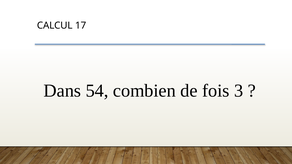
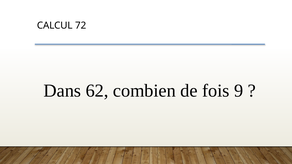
17: 17 -> 72 (81, 26)
54: 54 -> 62 (97, 91)
3: 3 -> 9 (239, 91)
